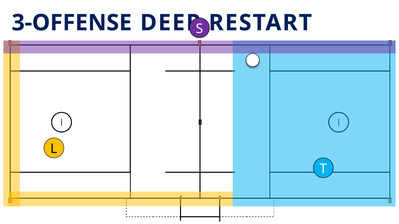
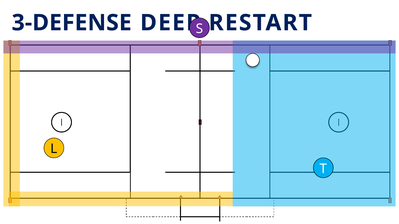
3-OFFENSE: 3-OFFENSE -> 3-DEFENSE (72, 23)
